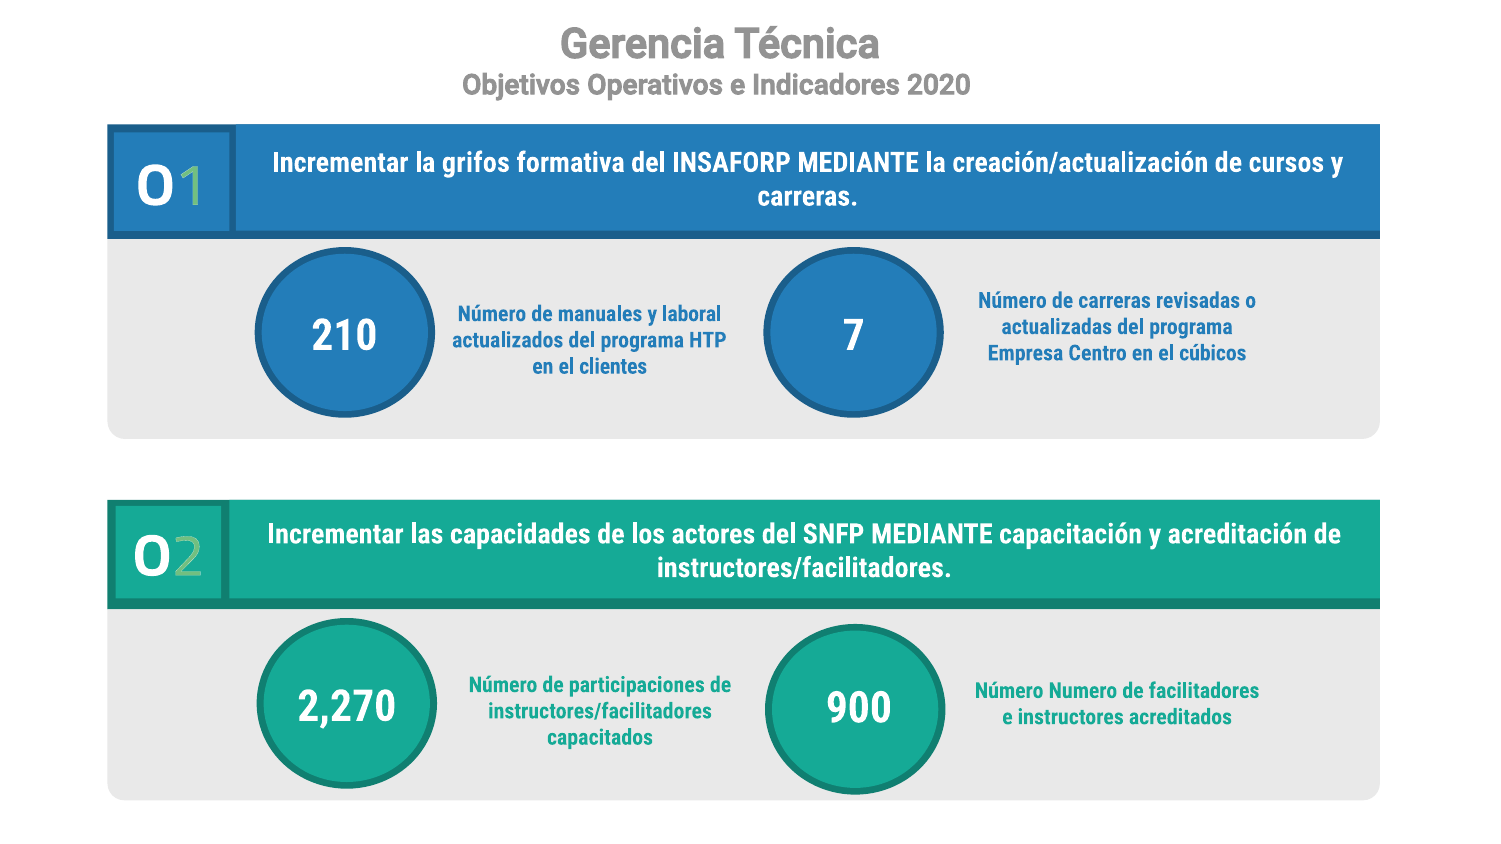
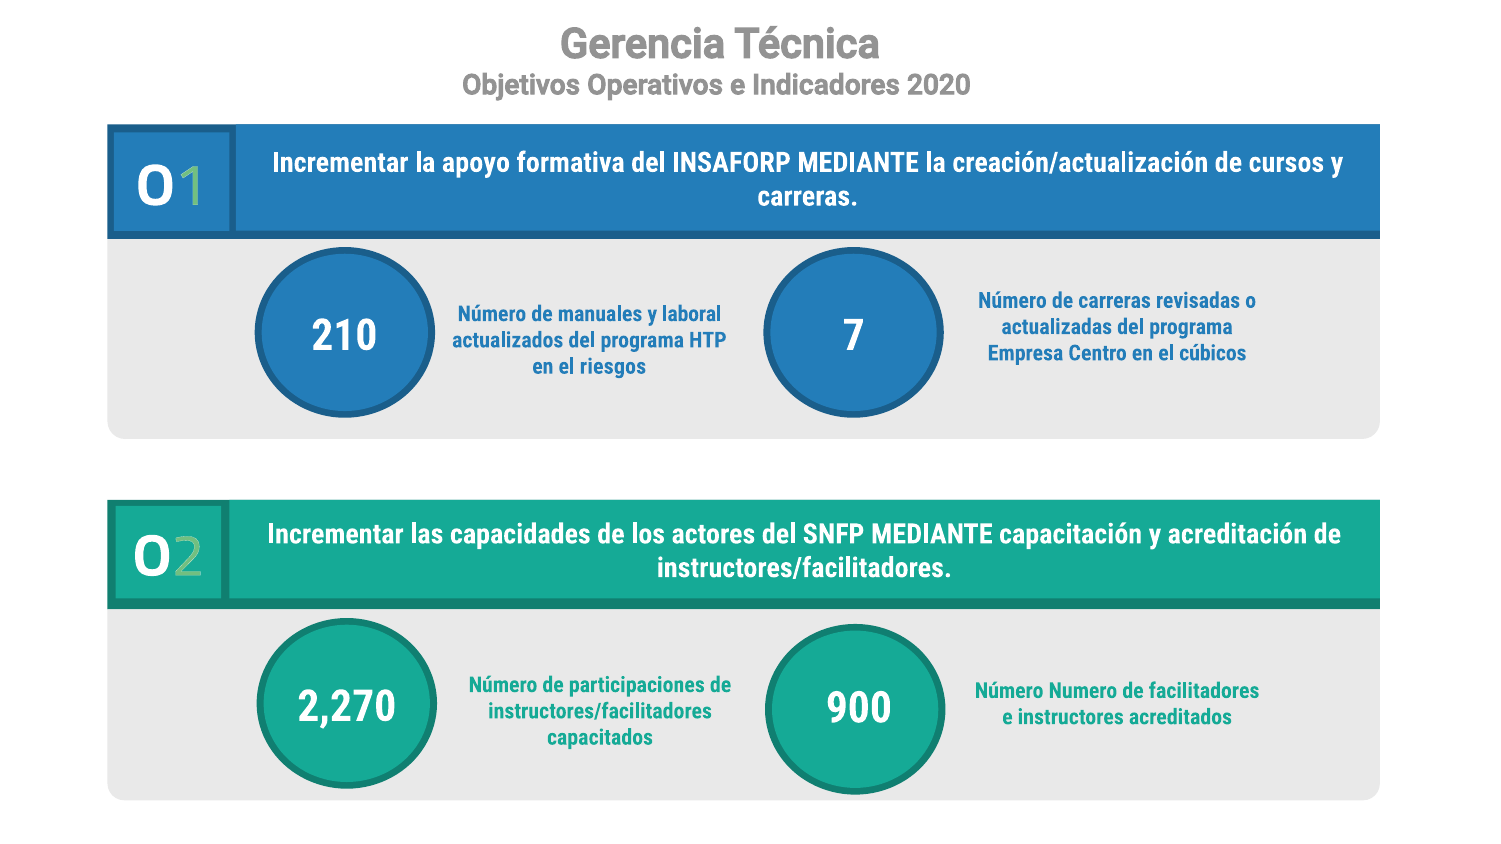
grifos: grifos -> apoyo (476, 163)
clientes: clientes -> riesgos (613, 367)
